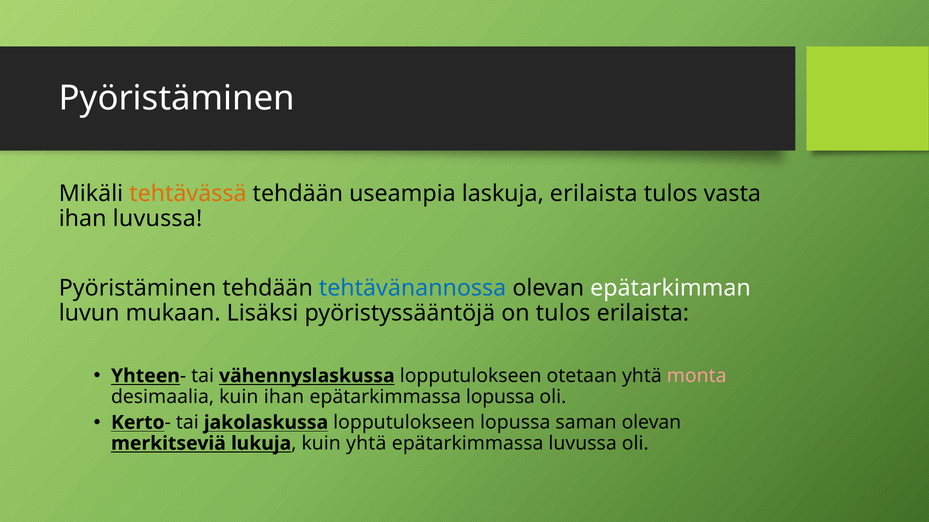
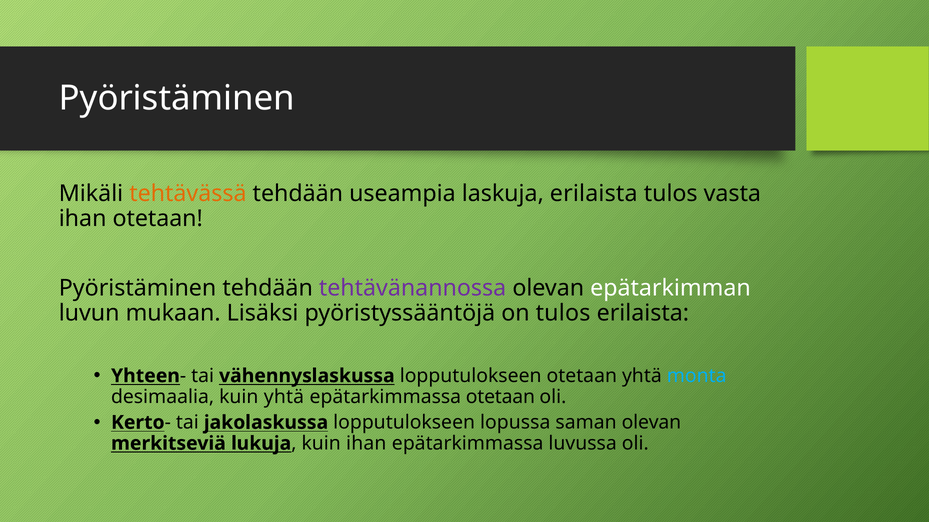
ihan luvussa: luvussa -> otetaan (158, 219)
tehtävänannossa colour: blue -> purple (413, 289)
monta colour: pink -> light blue (697, 376)
kuin ihan: ihan -> yhtä (284, 397)
epätarkimmassa lopussa: lopussa -> otetaan (500, 397)
kuin yhtä: yhtä -> ihan (366, 444)
